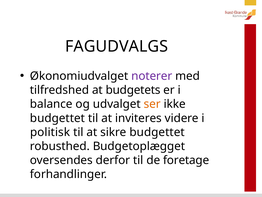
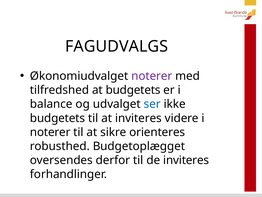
ser colour: orange -> blue (152, 104)
budgettet: budgettet -> budgetets (58, 118)
politisk: politisk -> noterer (50, 132)
sikre budgettet: budgettet -> orienteres (157, 132)
de foretage: foretage -> inviteres (186, 160)
